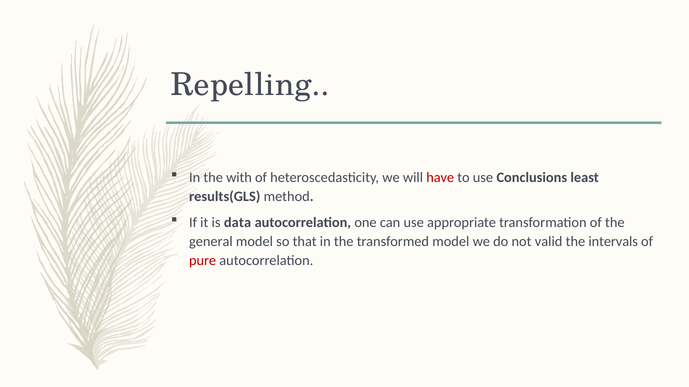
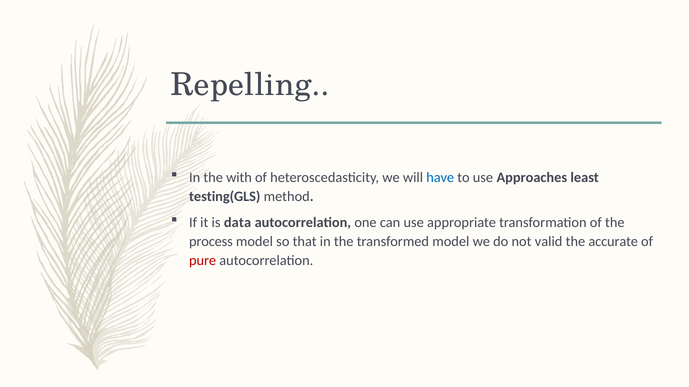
have colour: red -> blue (440, 178)
Conclusions: Conclusions -> Approaches (532, 178)
results(GLS: results(GLS -> testing(GLS (225, 197)
general: general -> process (211, 242)
intervals: intervals -> accurate (613, 242)
